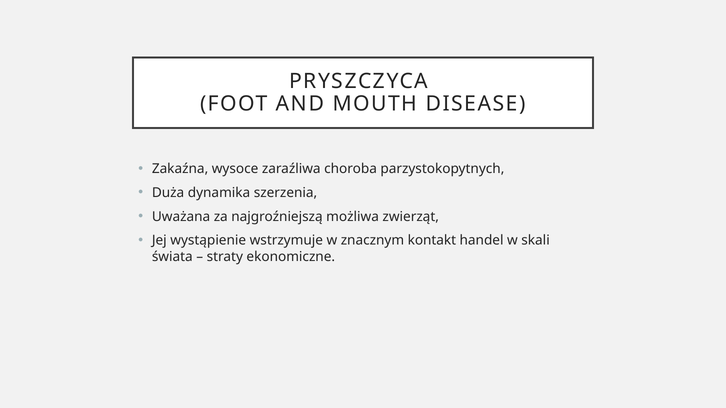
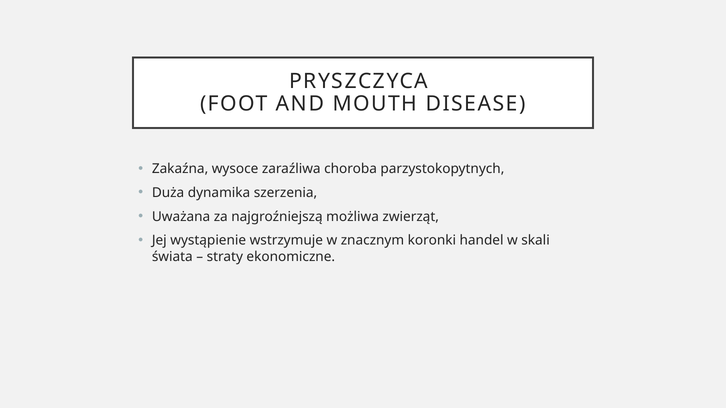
kontakt: kontakt -> koronki (432, 241)
